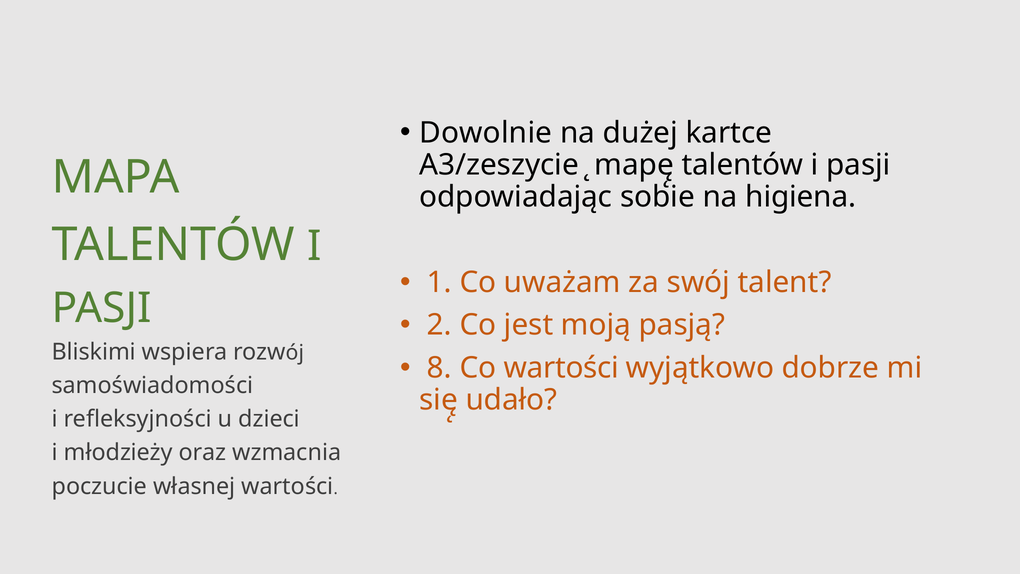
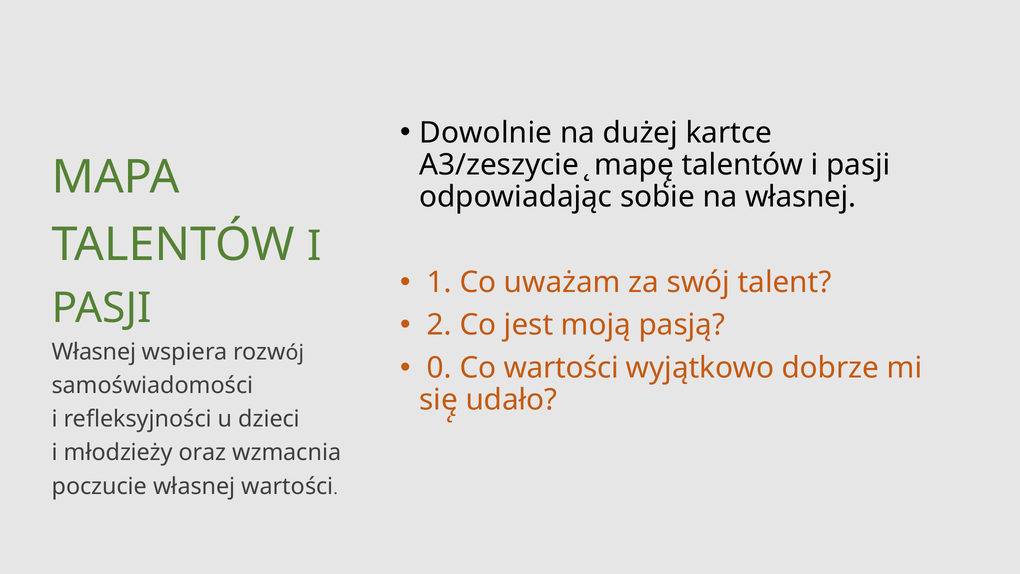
na higiena: higiena -> własnej (801, 197)
Bliskimi: Bliskimi -> Własnej (94, 352)
8: 8 -> 0 (439, 368)
